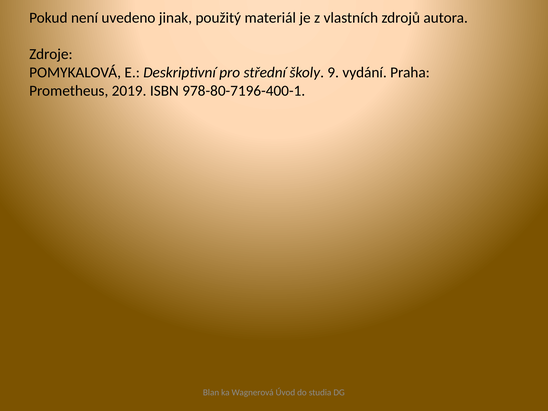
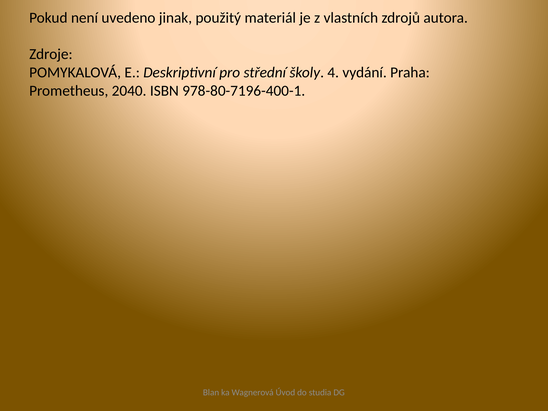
9: 9 -> 4 (333, 72)
2019: 2019 -> 2040 (129, 91)
